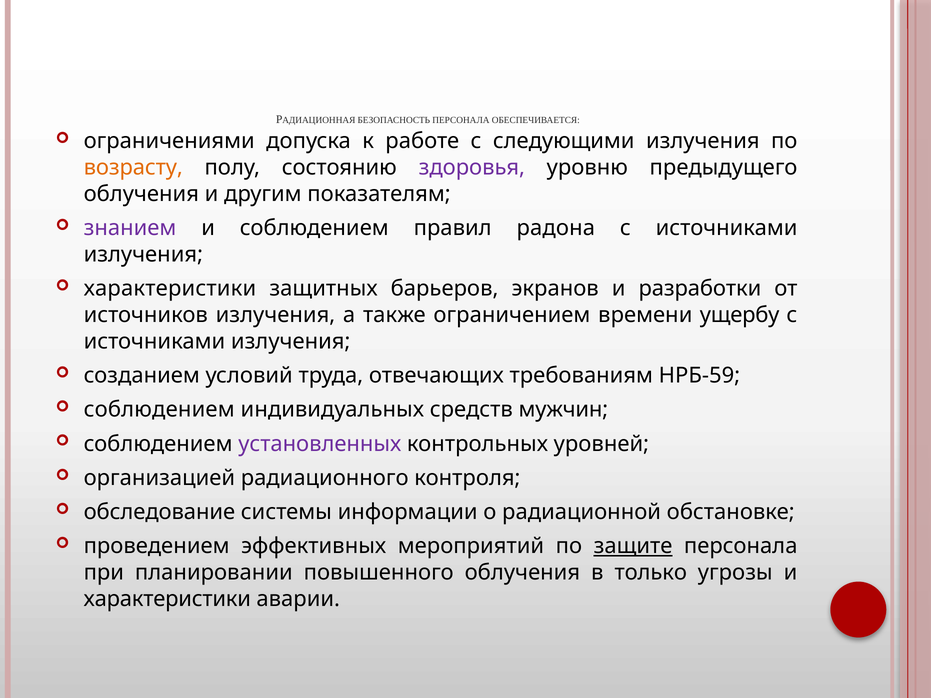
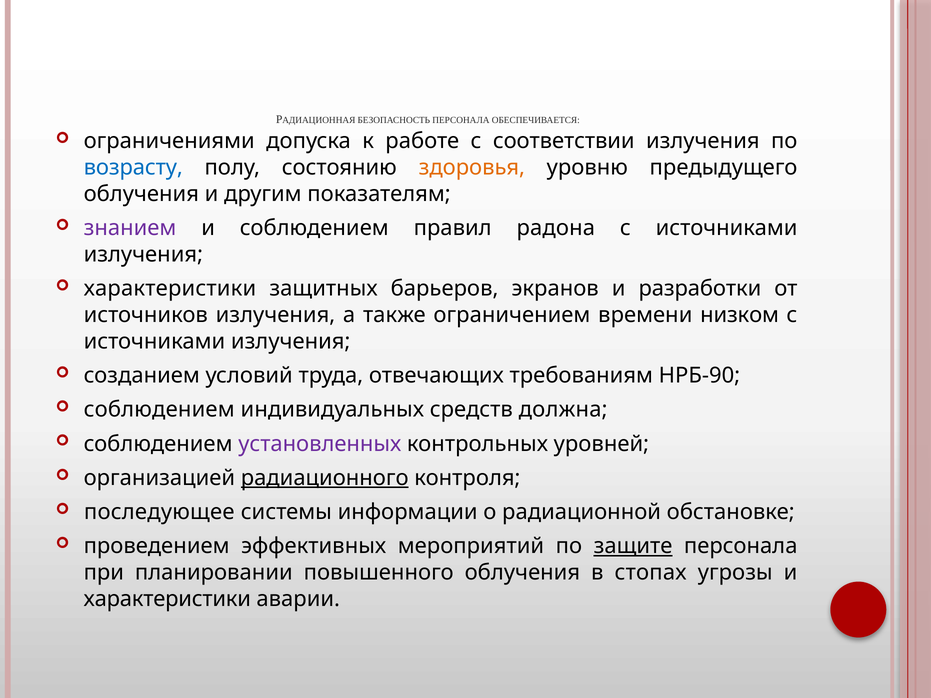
следующими: следующими -> соответствии (564, 141)
возрасту colour: orange -> blue (133, 168)
здоровья colour: purple -> orange (472, 168)
ущербу: ущербу -> низком (740, 315)
НРБ-59: НРБ-59 -> НРБ-90 (699, 376)
мужчин: мужчин -> должна (563, 410)
радиационного underline: none -> present (325, 478)
обследование: обследование -> последующее (159, 512)
только: только -> стопах (651, 573)
